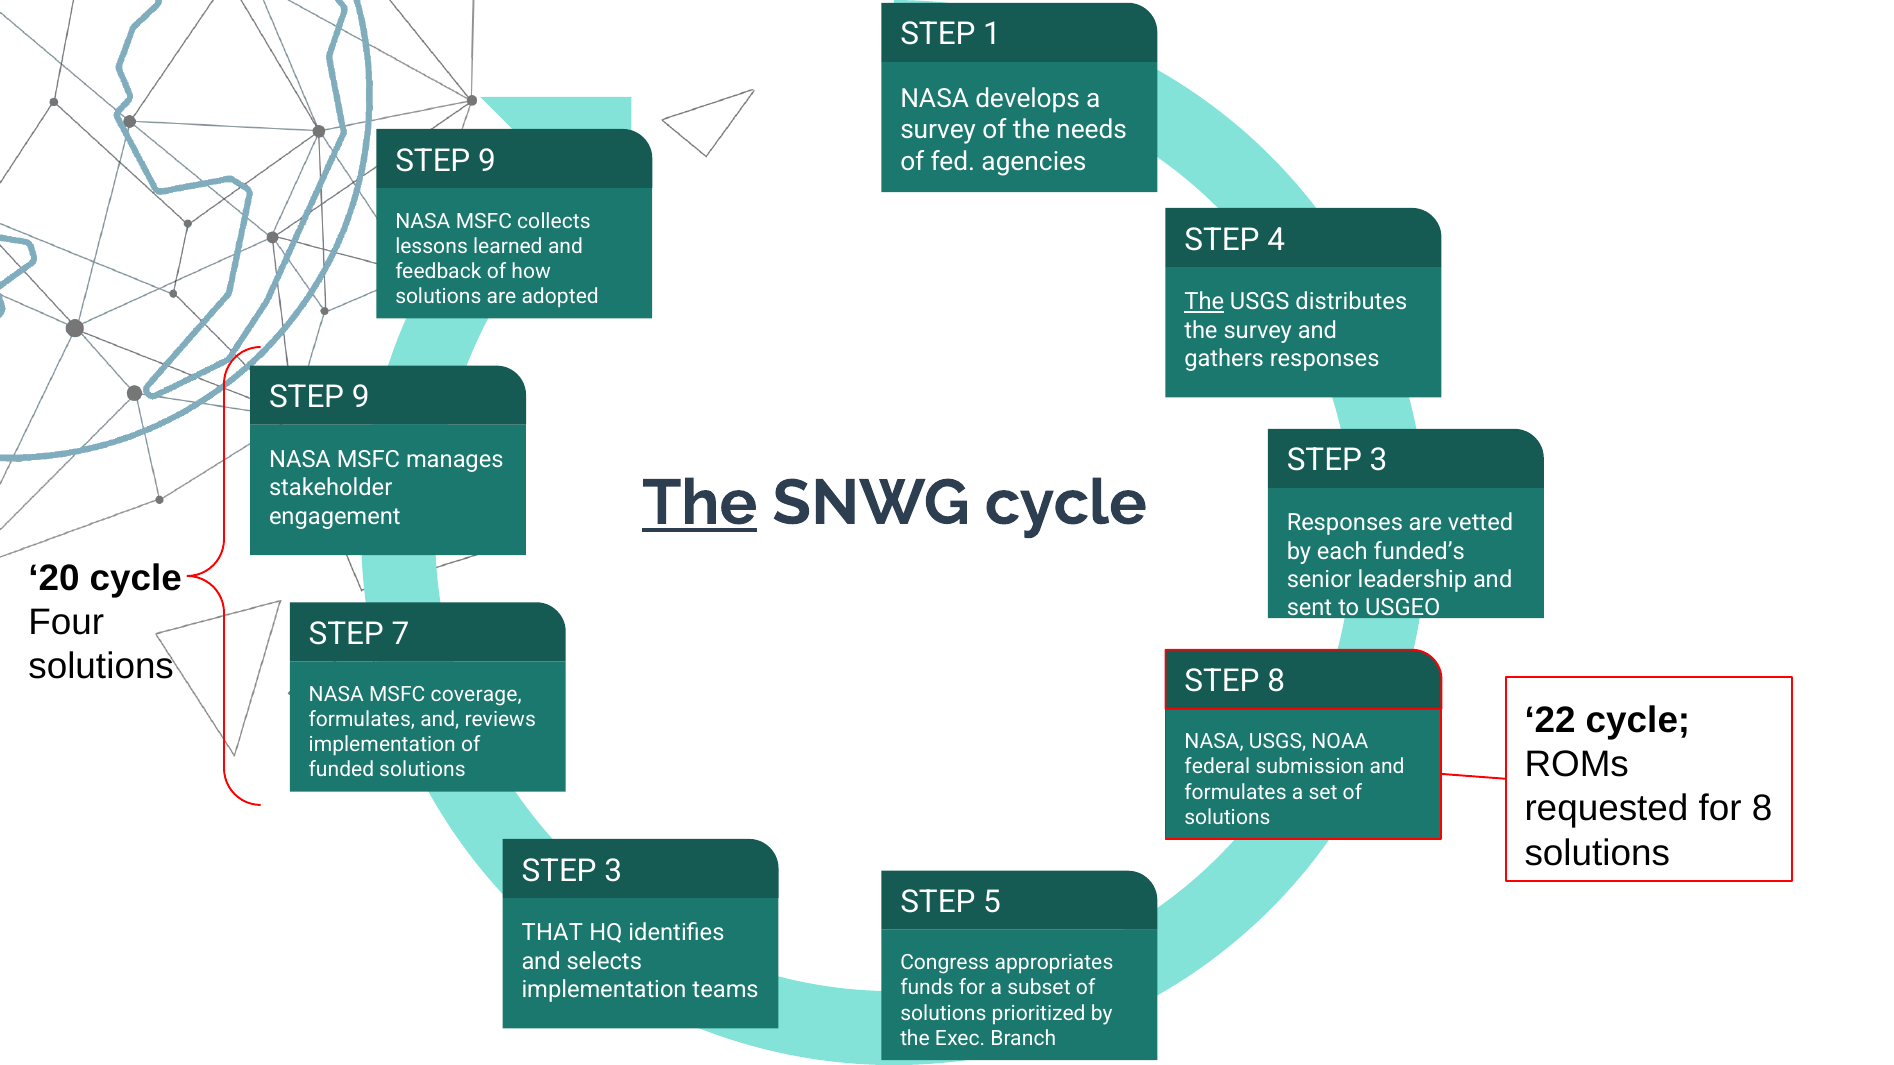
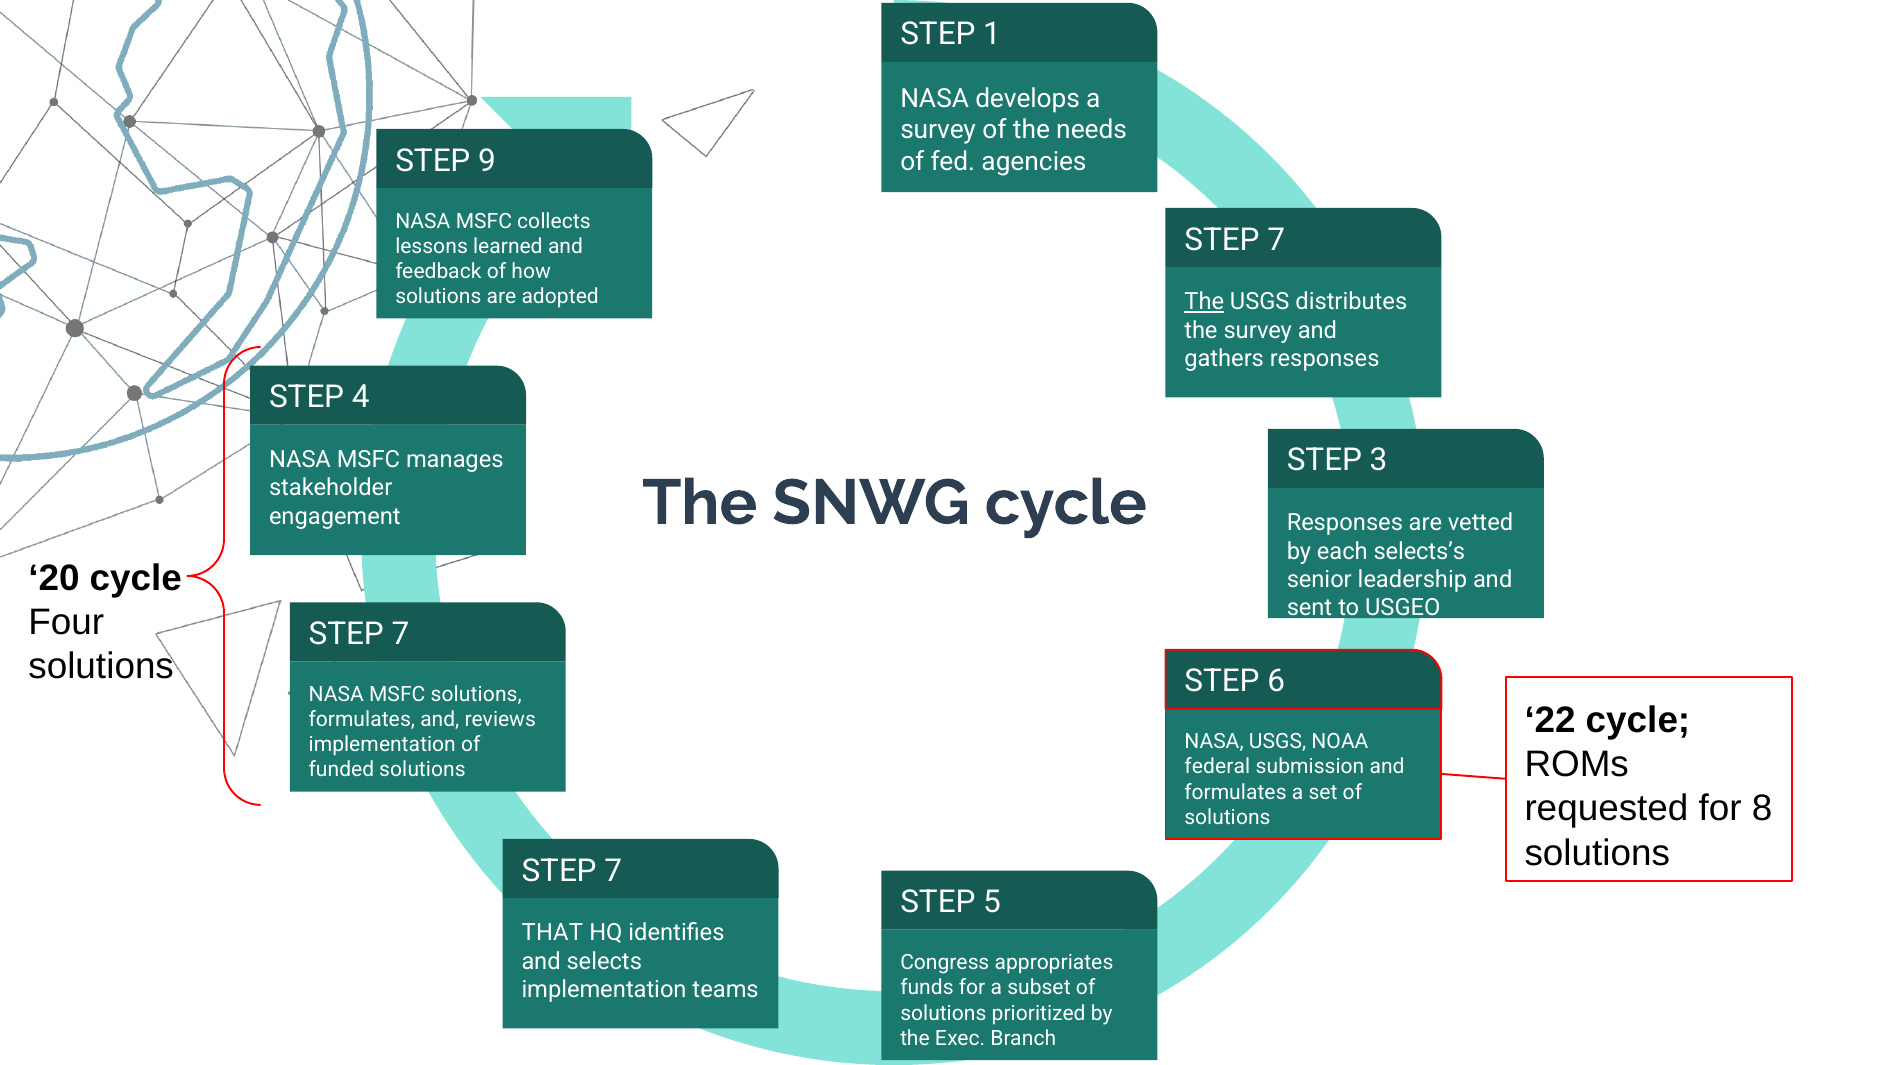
4: 4 -> 7 (1276, 240)
9: 9 -> 4 (361, 397)
The underline: present -> none (700, 503)
funded’s: funded’s -> selects’s (1419, 551)
STEP 8: 8 -> 6 (1276, 682)
MSFC coverage: coverage -> solutions (476, 695)
3: 3 -> 7 (613, 871)
